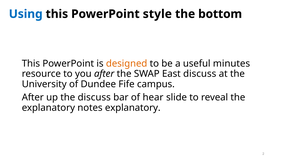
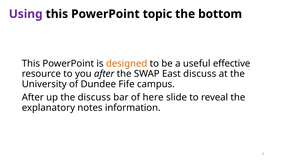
Using colour: blue -> purple (26, 14)
style: style -> topic (157, 14)
minutes: minutes -> effective (232, 63)
hear: hear -> here (153, 97)
notes explanatory: explanatory -> information (133, 108)
